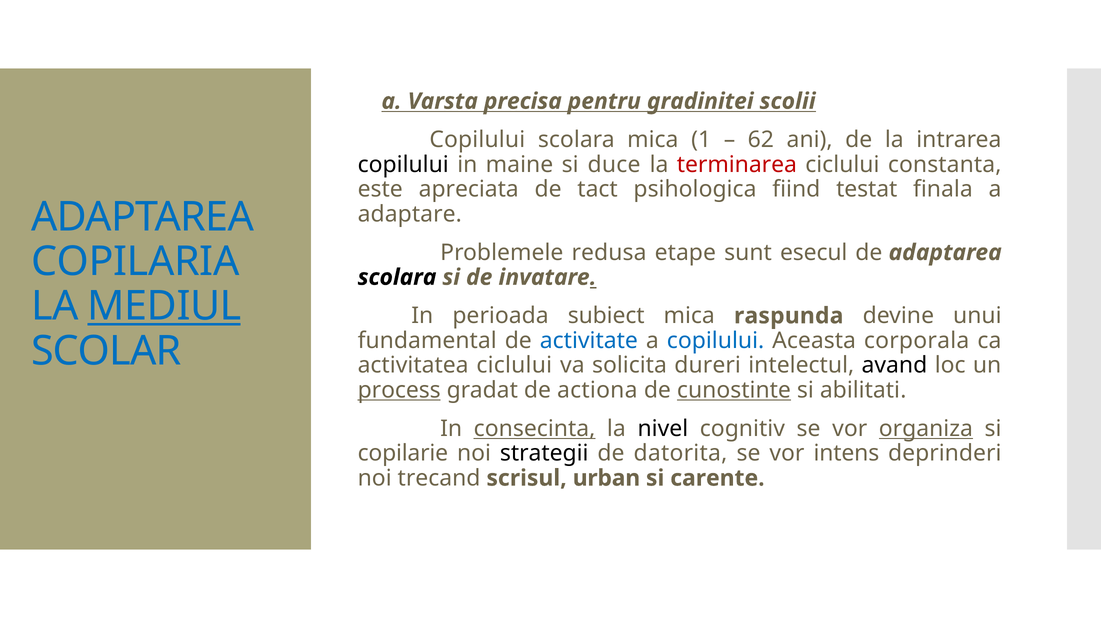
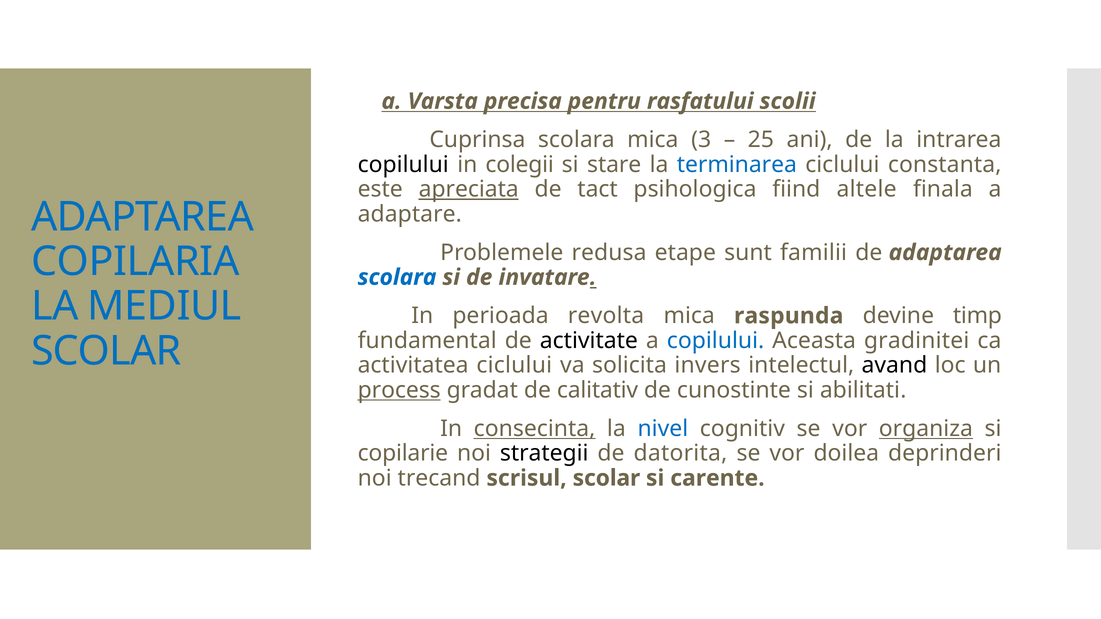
gradinitei: gradinitei -> rasfatului (700, 101)
Copilului: Copilului -> Cuprinsa (477, 140)
1: 1 -> 3 (701, 140)
62: 62 -> 25 (761, 140)
maine: maine -> colegii (520, 165)
duce: duce -> stare (614, 165)
terminarea colour: red -> blue (737, 165)
apreciata underline: none -> present (469, 189)
testat: testat -> altele (867, 189)
esecul: esecul -> familii (814, 253)
scolara colour: black -> blue (397, 277)
MEDIUL underline: present -> none (164, 306)
subiect: subiect -> revolta (606, 316)
unui: unui -> timp (977, 316)
activitate colour: blue -> black (589, 341)
corporala: corporala -> gradinitei (917, 341)
dureri: dureri -> invers (708, 366)
actiona: actiona -> calitativ (598, 390)
cunostinte underline: present -> none (734, 390)
nivel colour: black -> blue (663, 429)
intens: intens -> doilea (846, 454)
scrisul urban: urban -> scolar (606, 478)
